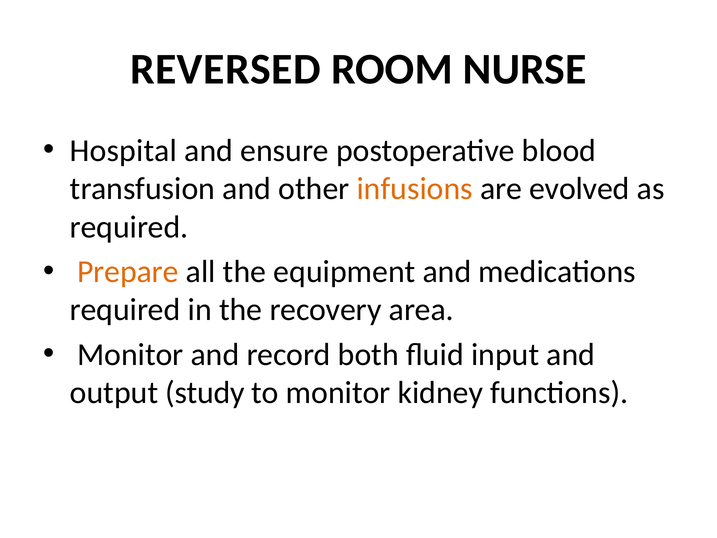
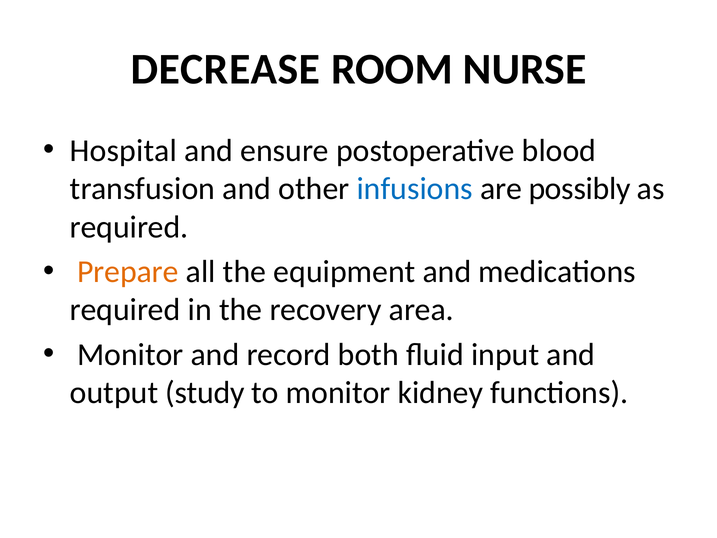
REVERSED: REVERSED -> DECREASE (225, 69)
infusions colour: orange -> blue (415, 189)
evolved: evolved -> possibly (579, 189)
